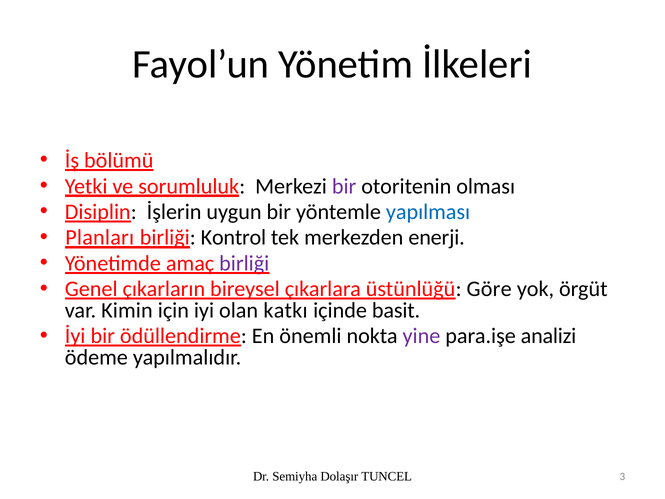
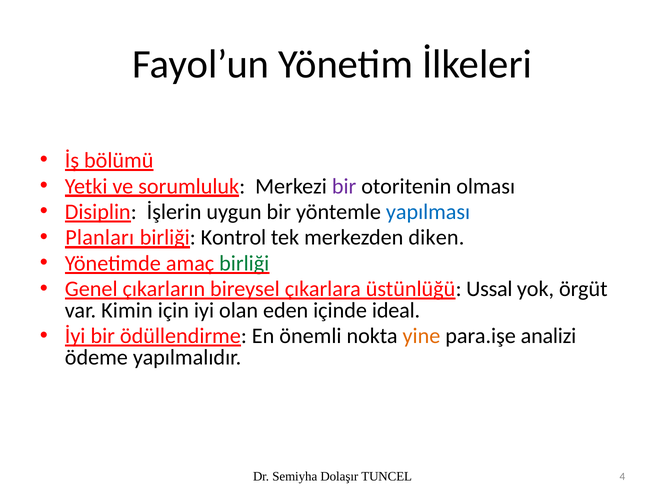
enerji: enerji -> diken (436, 238)
birliği colour: purple -> green (244, 263)
Göre: Göre -> Ussal (489, 289)
katkı: katkı -> eden (286, 310)
basit: basit -> ideal (396, 310)
yine colour: purple -> orange (421, 336)
3: 3 -> 4 (622, 476)
